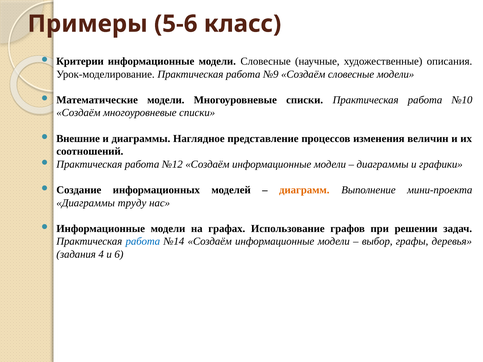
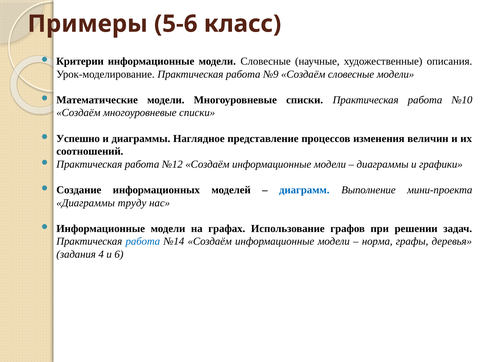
Внешние: Внешние -> Успешно (78, 139)
диаграмм colour: orange -> blue (304, 190)
выбор: выбор -> норма (377, 242)
